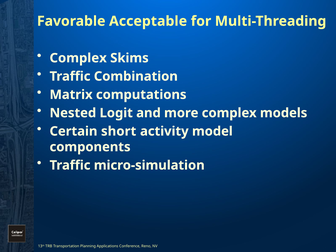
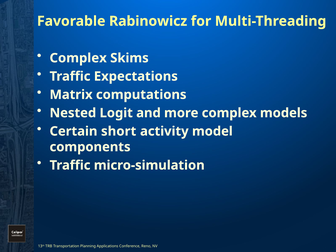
Acceptable: Acceptable -> Rabinowicz (148, 21)
Combination: Combination -> Expectations (136, 76)
